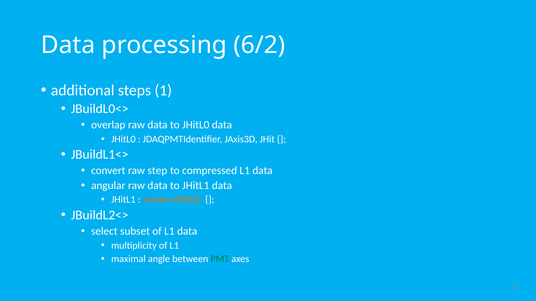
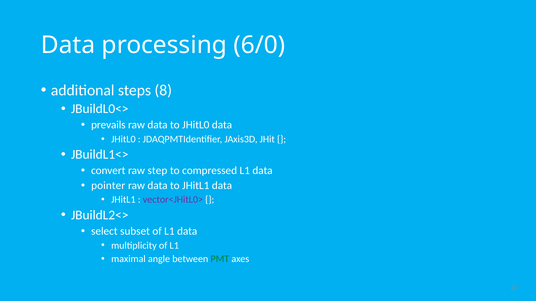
6/2: 6/2 -> 6/0 (259, 45)
1: 1 -> 8 (163, 91)
overlap: overlap -> prevails (108, 125)
angular: angular -> pointer (108, 186)
vector<JHitL0> colour: orange -> purple (173, 200)
